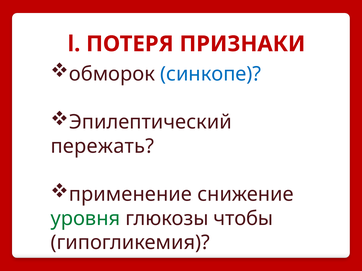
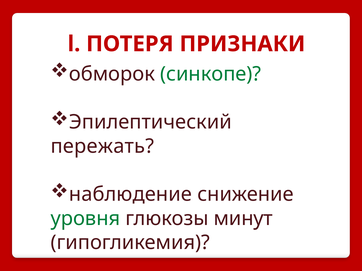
синкопе colour: blue -> green (211, 74)
применение: применение -> наблюдение (130, 195)
чтобы: чтобы -> минут (243, 219)
